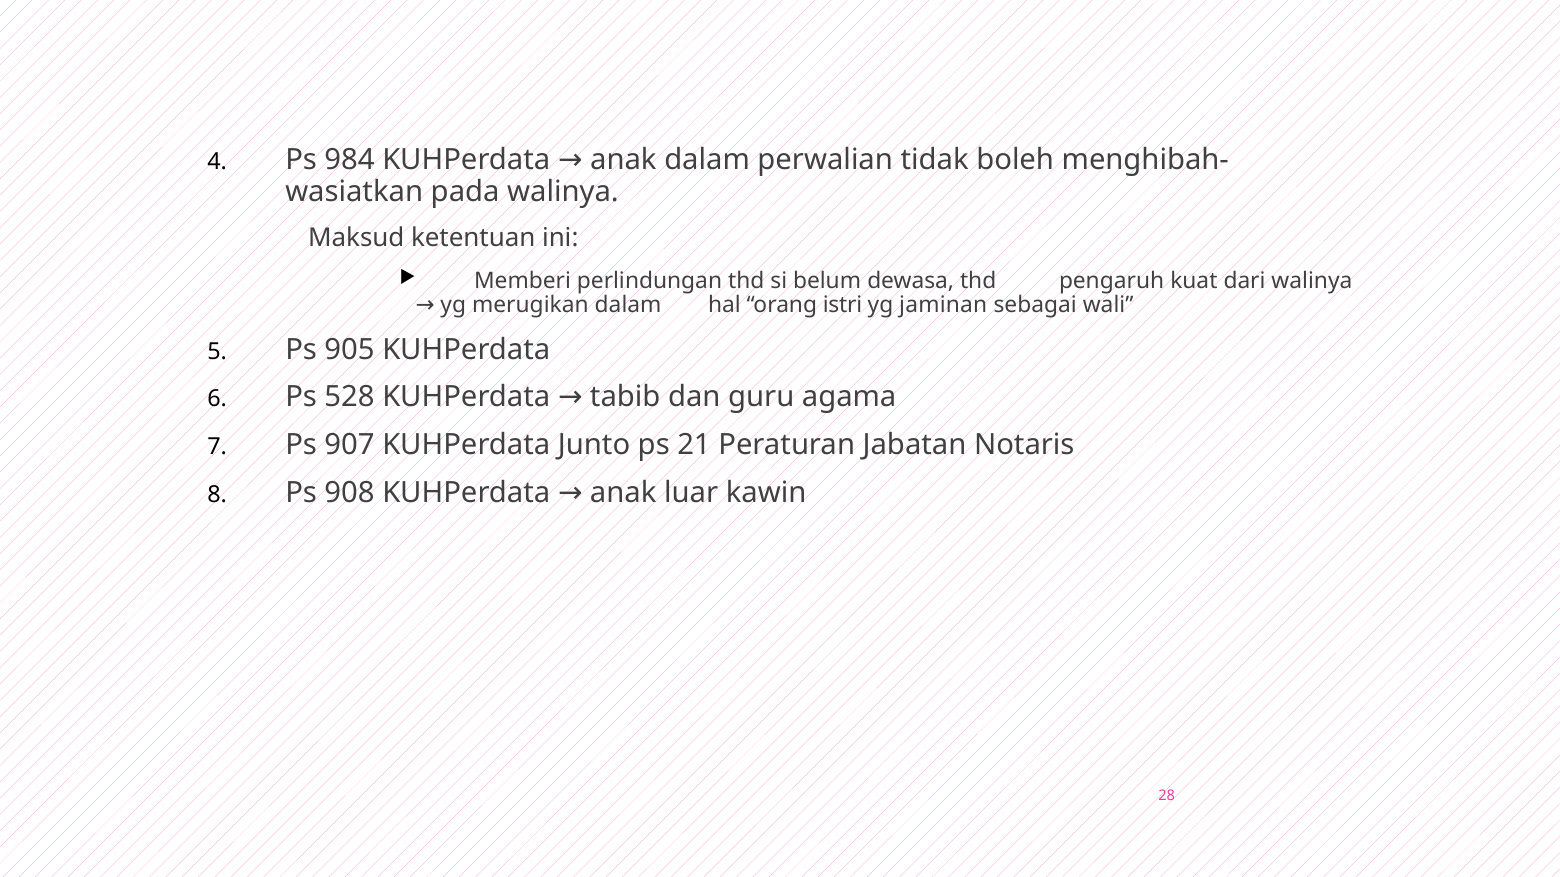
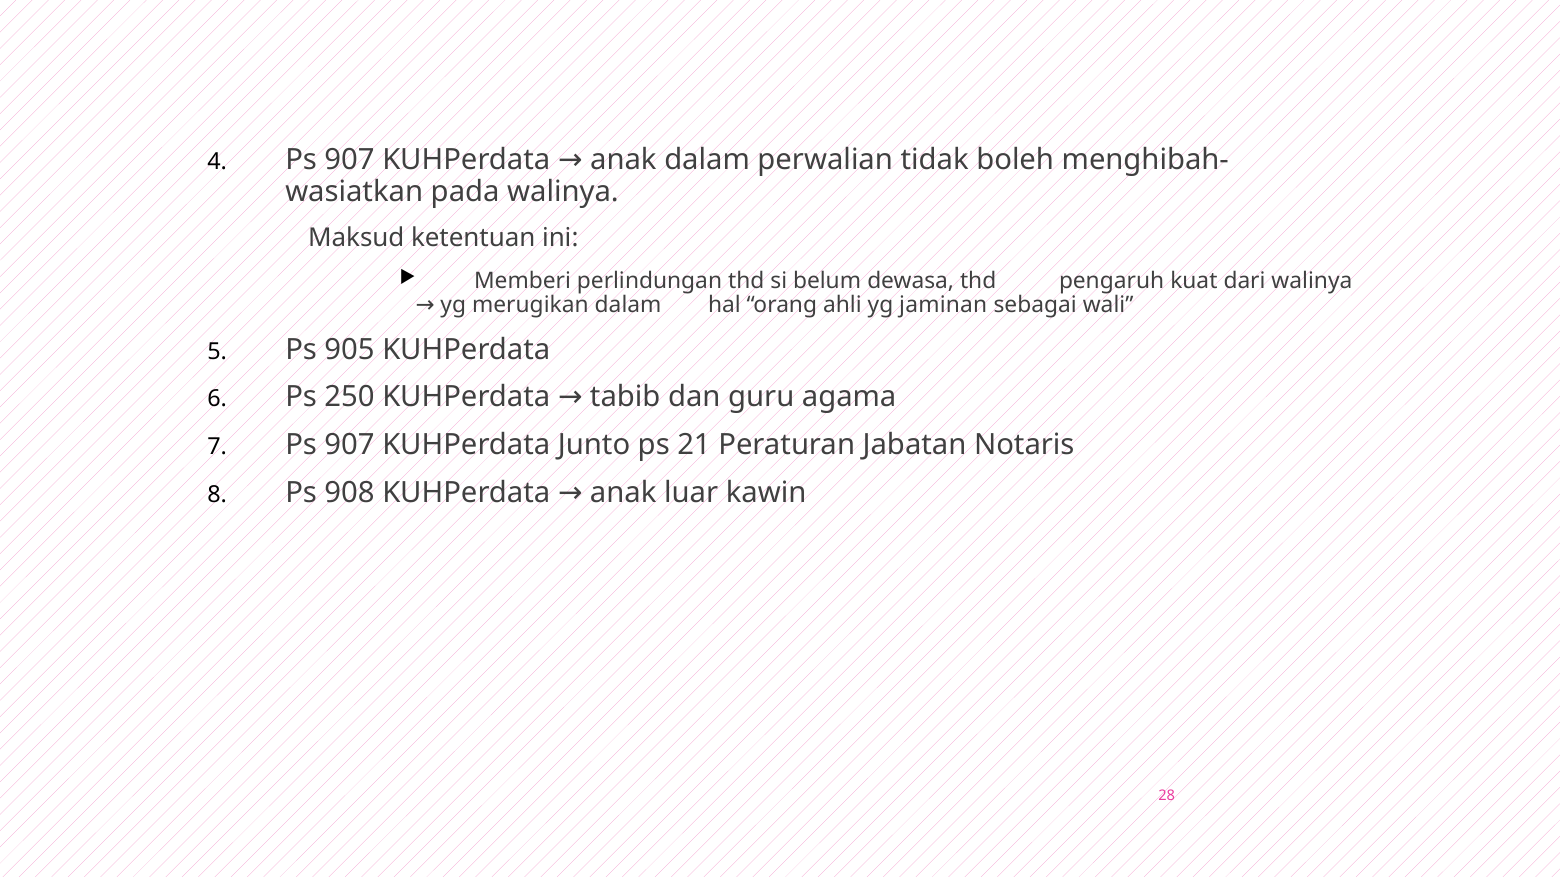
984: 984 -> 907 (350, 160)
istri: istri -> ahli (842, 305)
528: 528 -> 250 (350, 397)
